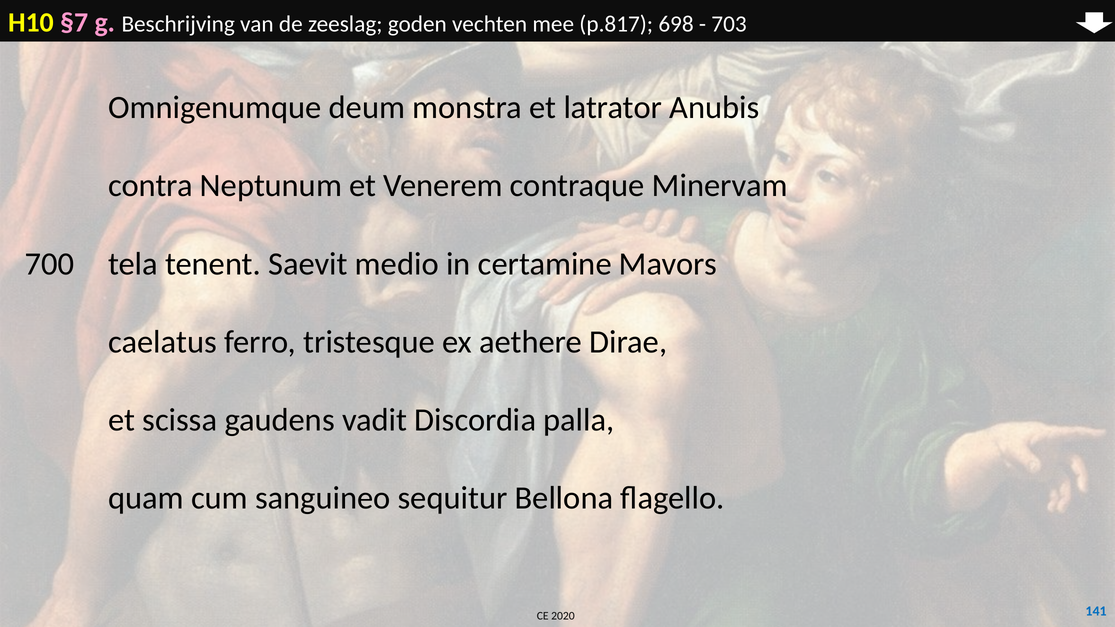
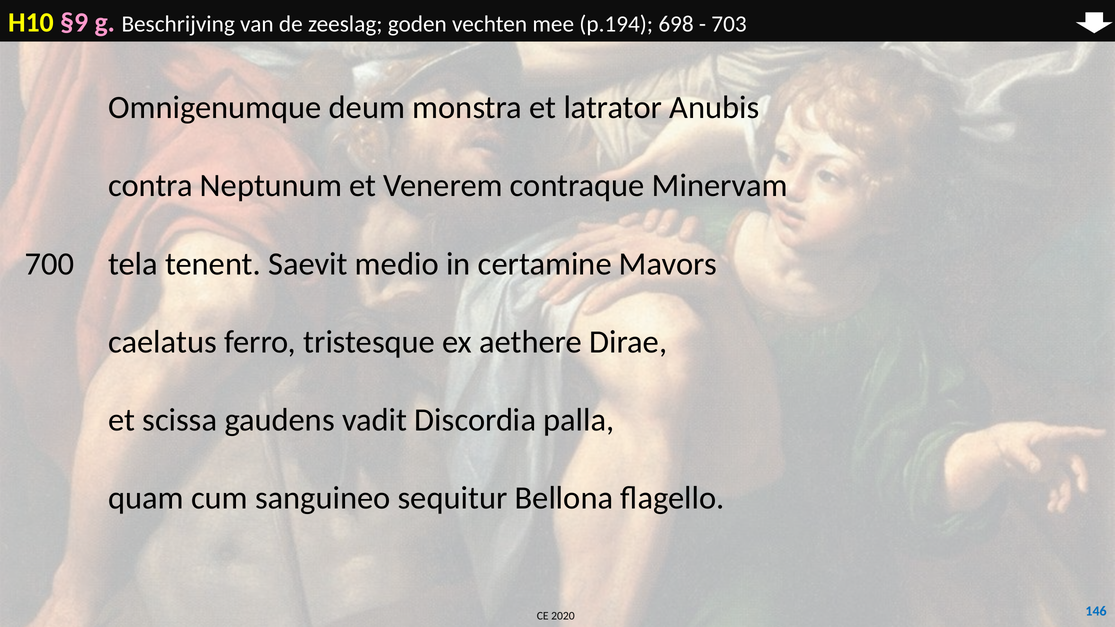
§7: §7 -> §9 (74, 23)
p.817: p.817 -> p.194 (616, 24)
141: 141 -> 146 (1096, 611)
